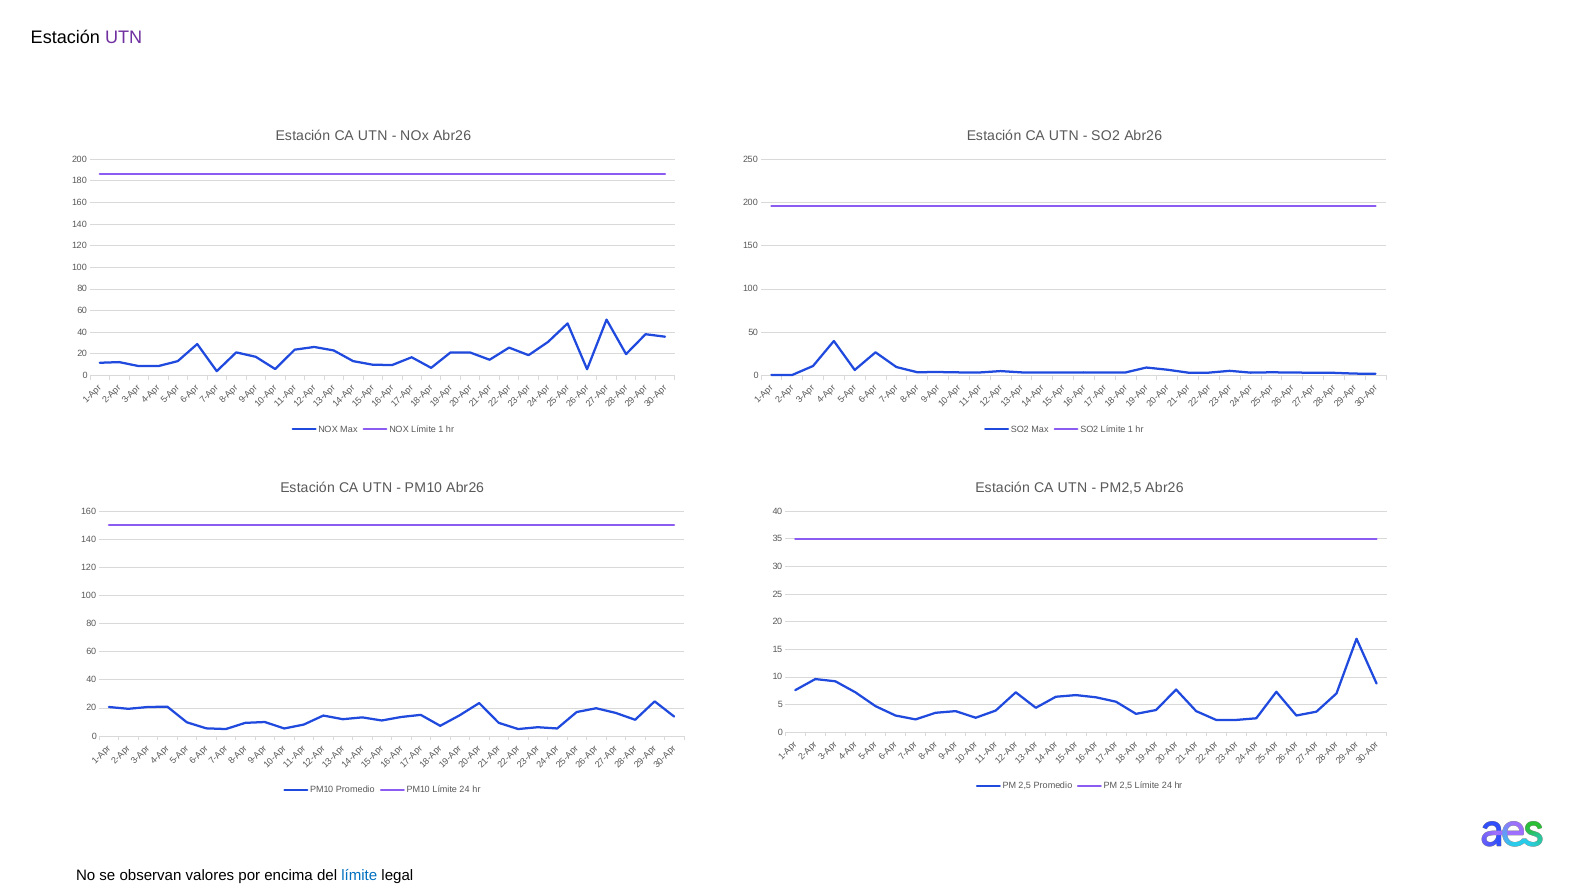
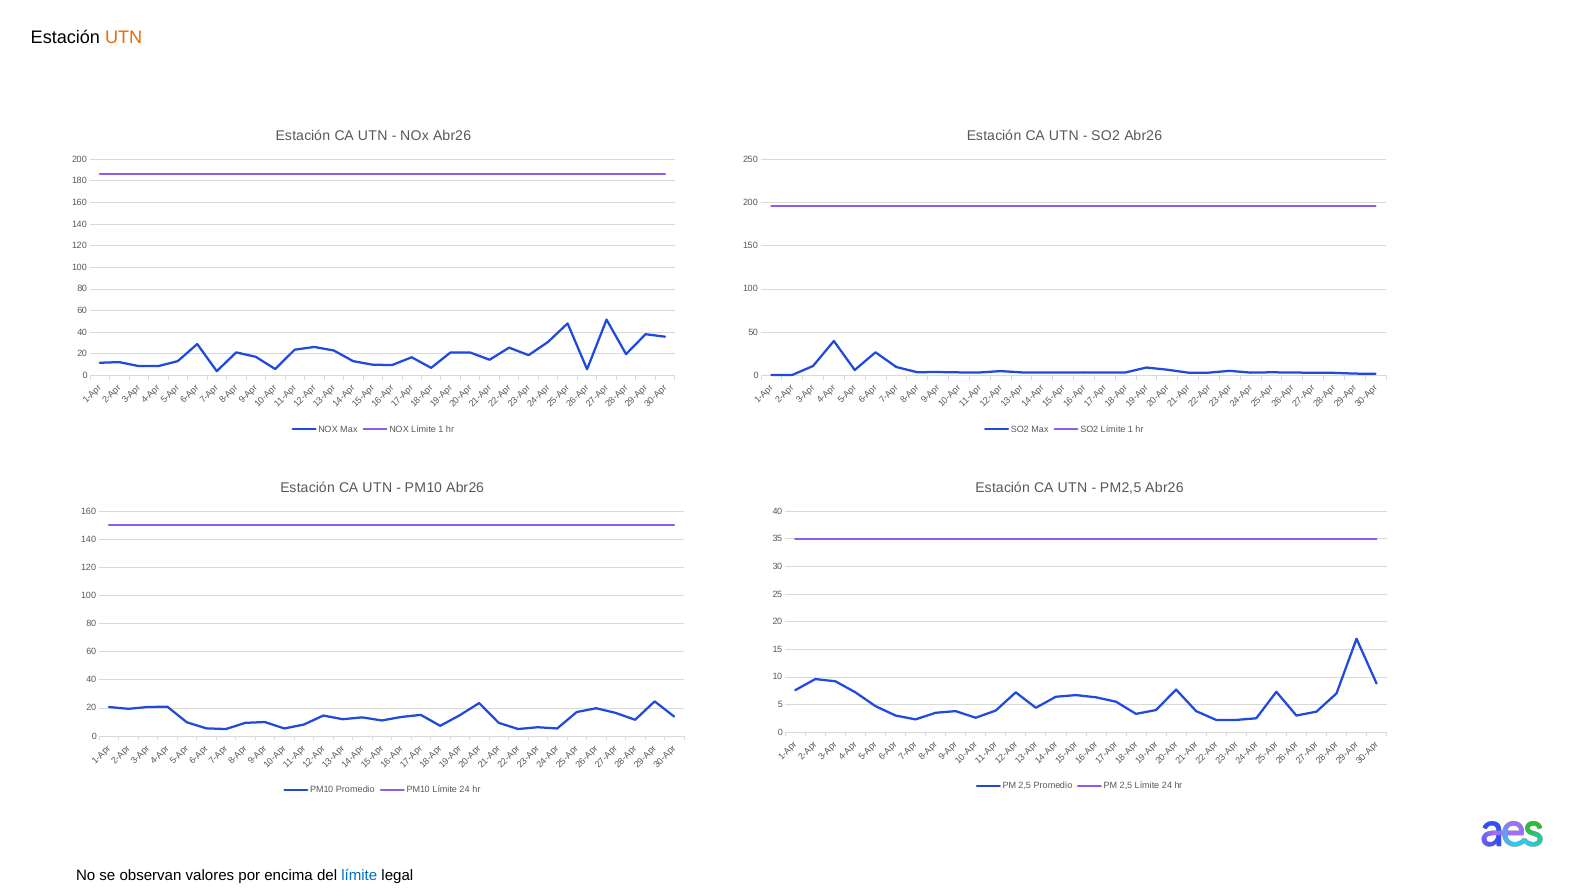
UTN colour: purple -> orange (124, 37)
